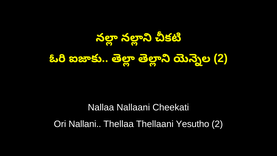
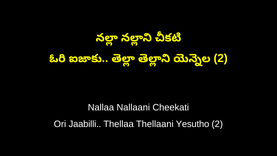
Nallani: Nallani -> Jaabilli (85, 124)
